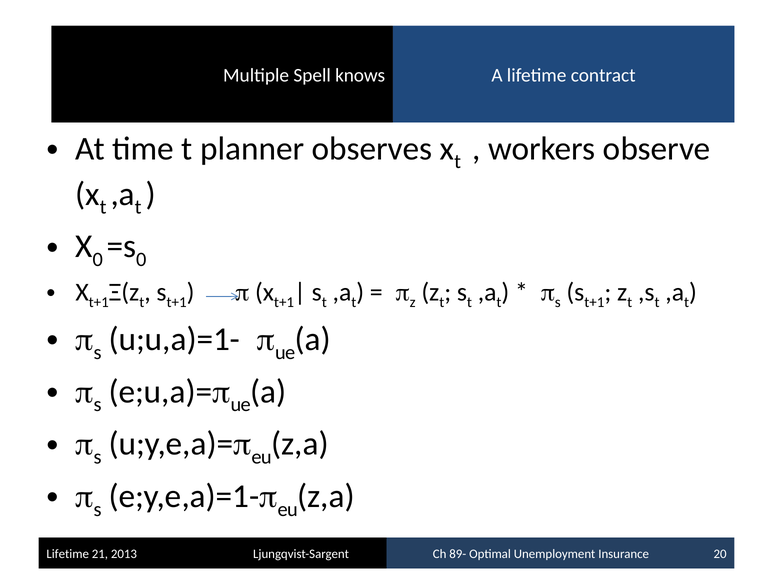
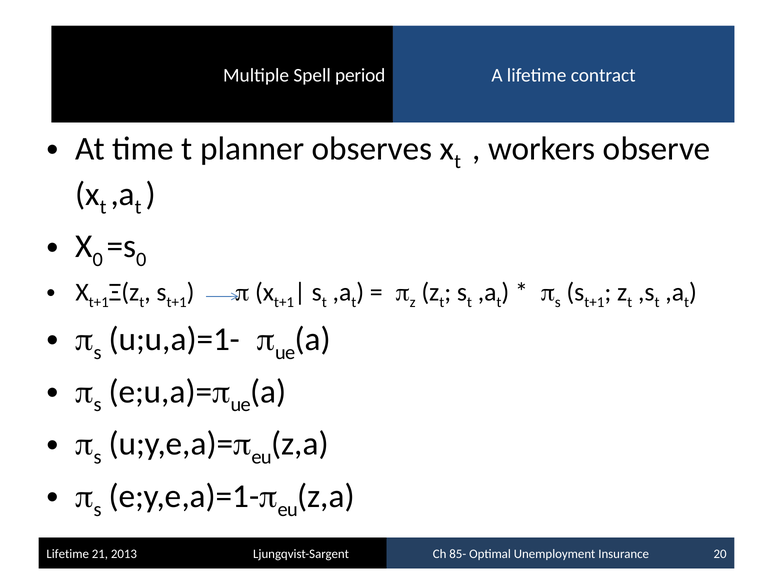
knows: knows -> period (360, 75)
89-: 89- -> 85- (458, 554)
